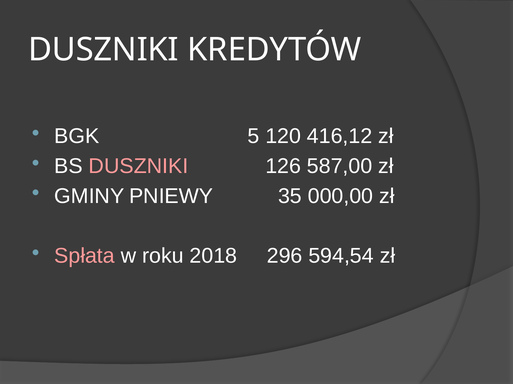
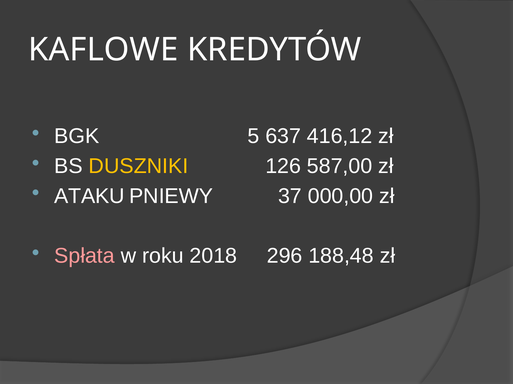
DUSZNIKI: DUSZNIKI -> KAFLOWE (103, 50)
120: 120 -> 637 (283, 137)
DUSZNIKI colour: pink -> yellow (138, 166)
GMINY: GMINY -> ATAKU (89, 196)
35: 35 -> 37 (290, 196)
594,54: 594,54 -> 188,48 (341, 256)
